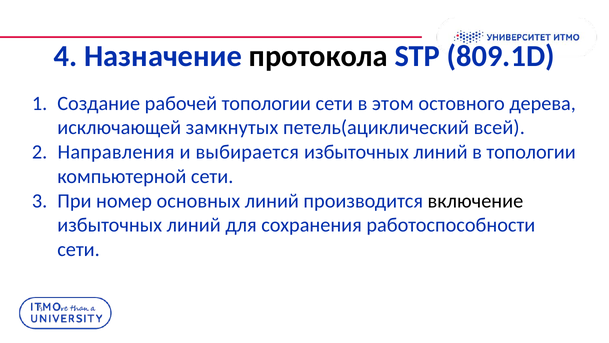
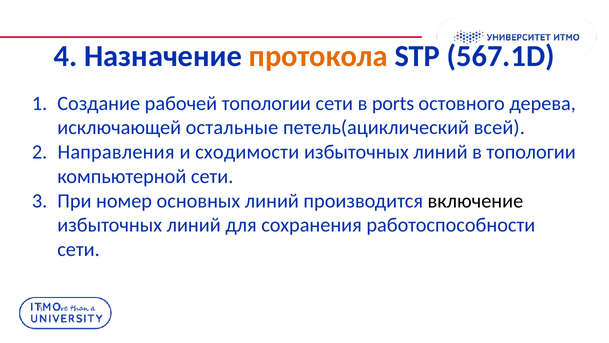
протокола colour: black -> orange (318, 56)
809.1D: 809.1D -> 567.1D (501, 56)
этом: этом -> ports (393, 103)
замкнутых: замкнутых -> остальные (232, 128)
выбирается: выбирается -> сходимости (247, 152)
